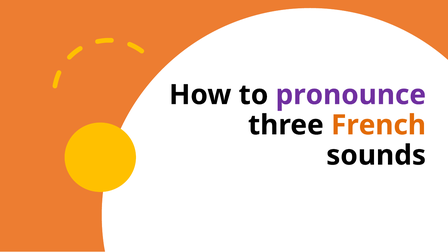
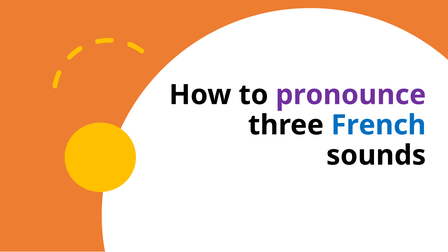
French colour: orange -> blue (378, 125)
